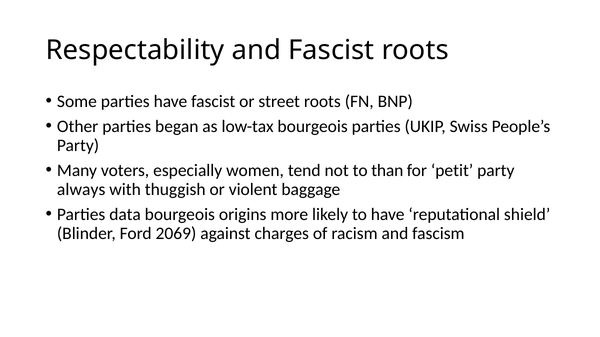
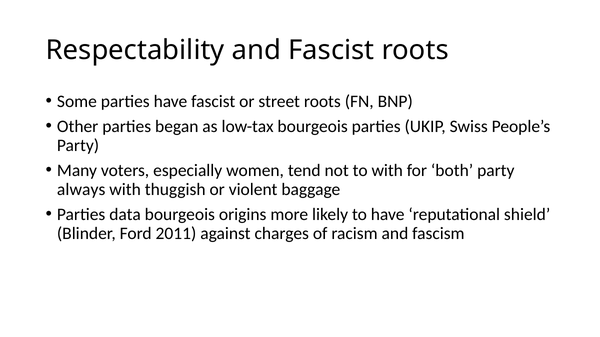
to than: than -> with (387, 171)
petit: petit -> both (452, 171)
2069: 2069 -> 2011 (176, 234)
